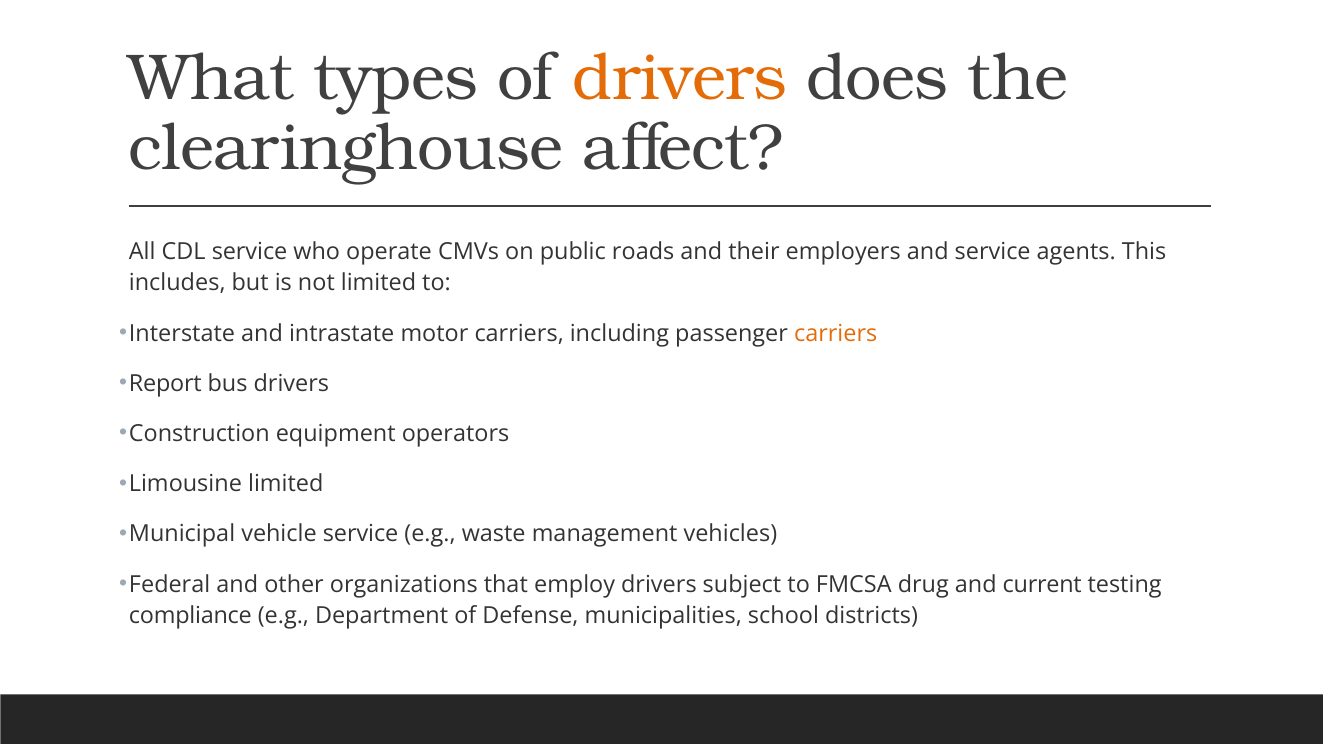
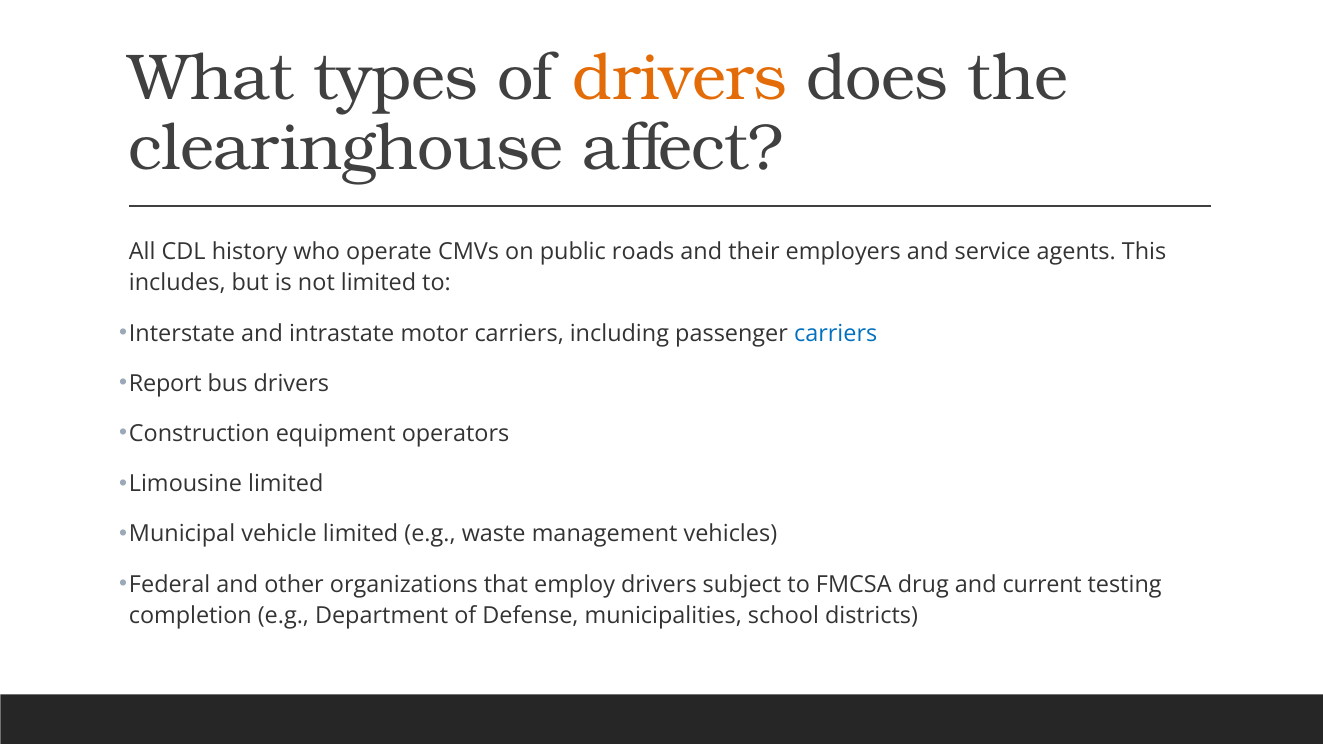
CDL service: service -> history (249, 252)
carriers colour: orange -> blue (836, 333)
vehicle service: service -> limited (361, 534)
compliance: compliance -> completion (190, 616)
